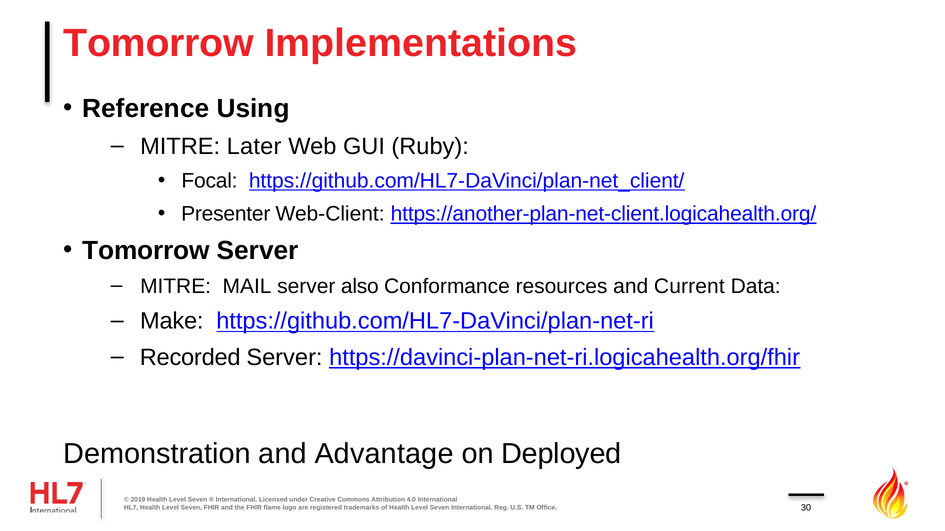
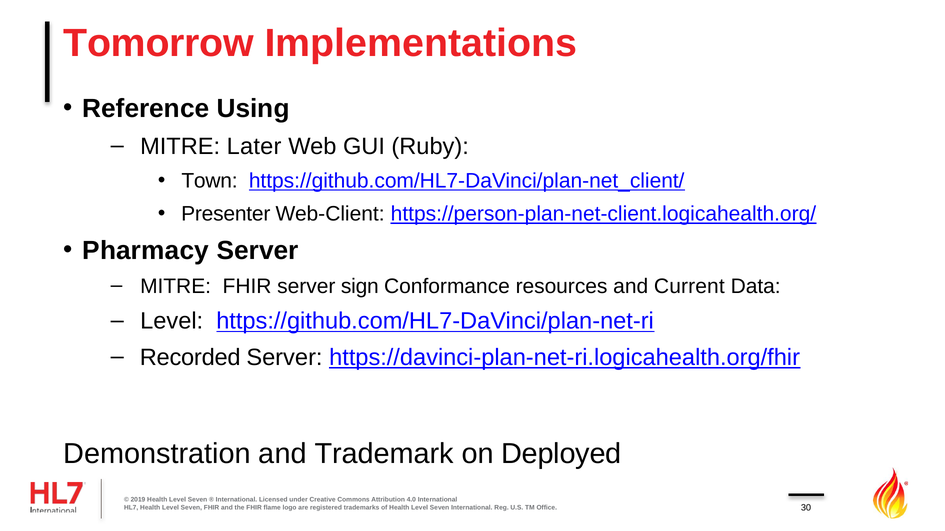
Focal: Focal -> Town (210, 181)
https://another-plan-net-client.logicahealth.org/: https://another-plan-net-client.logicahealth.org/ -> https://person-plan-net-client.logicahealth.org/ (603, 214)
Tomorrow: Tomorrow -> Pharmacy (146, 251)
MITRE MAIL: MAIL -> FHIR (247, 287)
also: also -> sign (360, 287)
Make: Make -> Level (172, 321)
Advantage: Advantage -> Trademark (384, 454)
